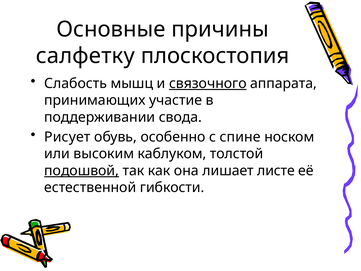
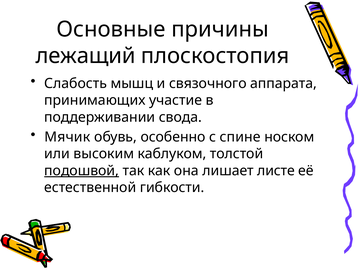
салфетку: салфетку -> лежащий (86, 56)
связочного underline: present -> none (208, 83)
Рисует: Рисует -> Мячик (67, 137)
